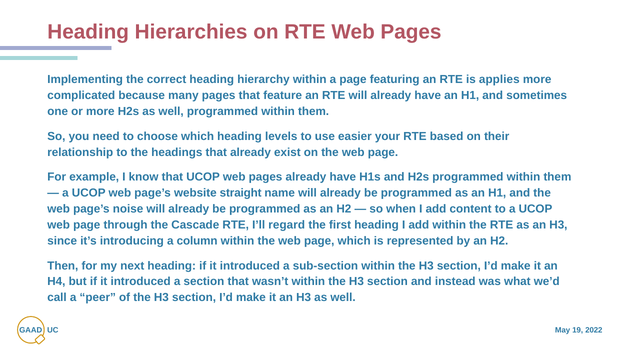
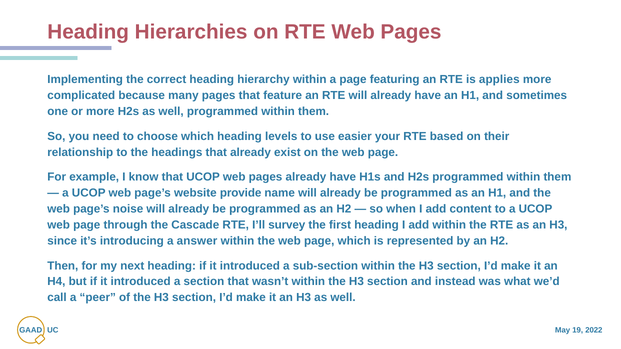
straight: straight -> provide (241, 193)
regard: regard -> survey (287, 225)
column: column -> answer (197, 241)
